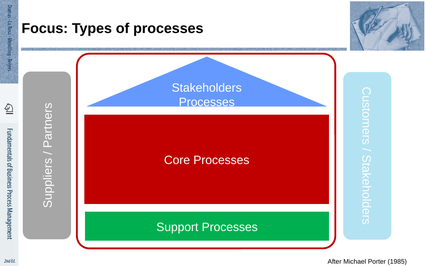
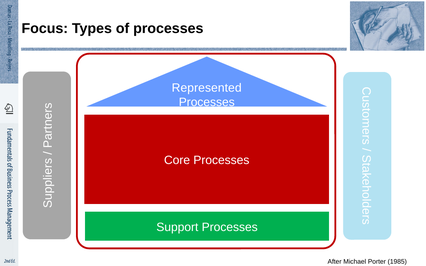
Stakeholders: Stakeholders -> Represented (207, 88)
